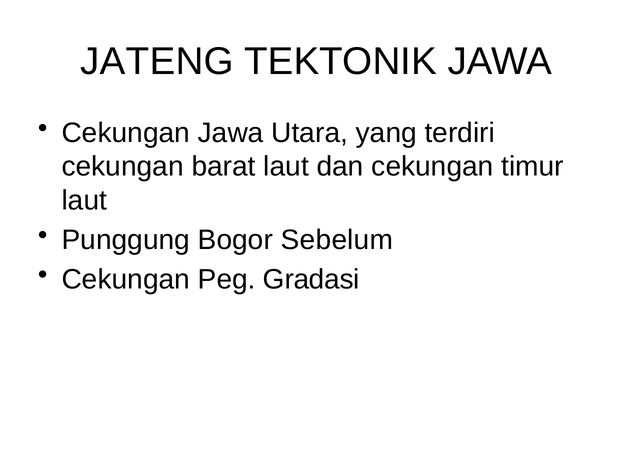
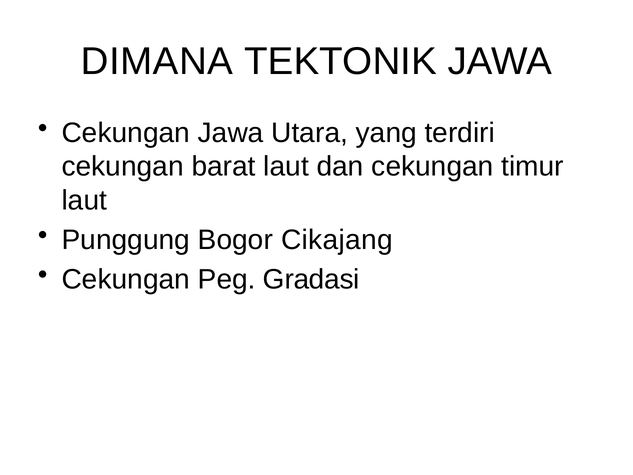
JATENG: JATENG -> DIMANA (157, 61)
Sebelum: Sebelum -> Cikajang (337, 240)
